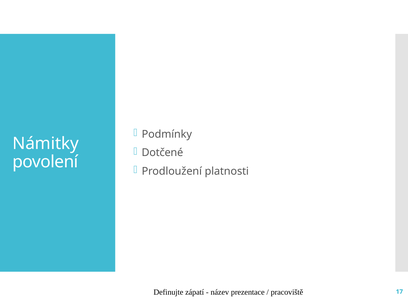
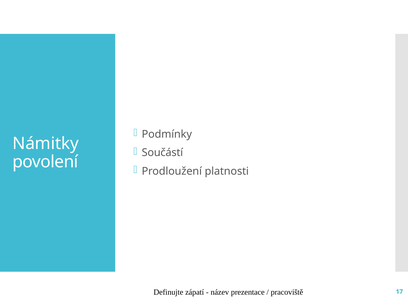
Dotčené: Dotčené -> Součástí (162, 153)
